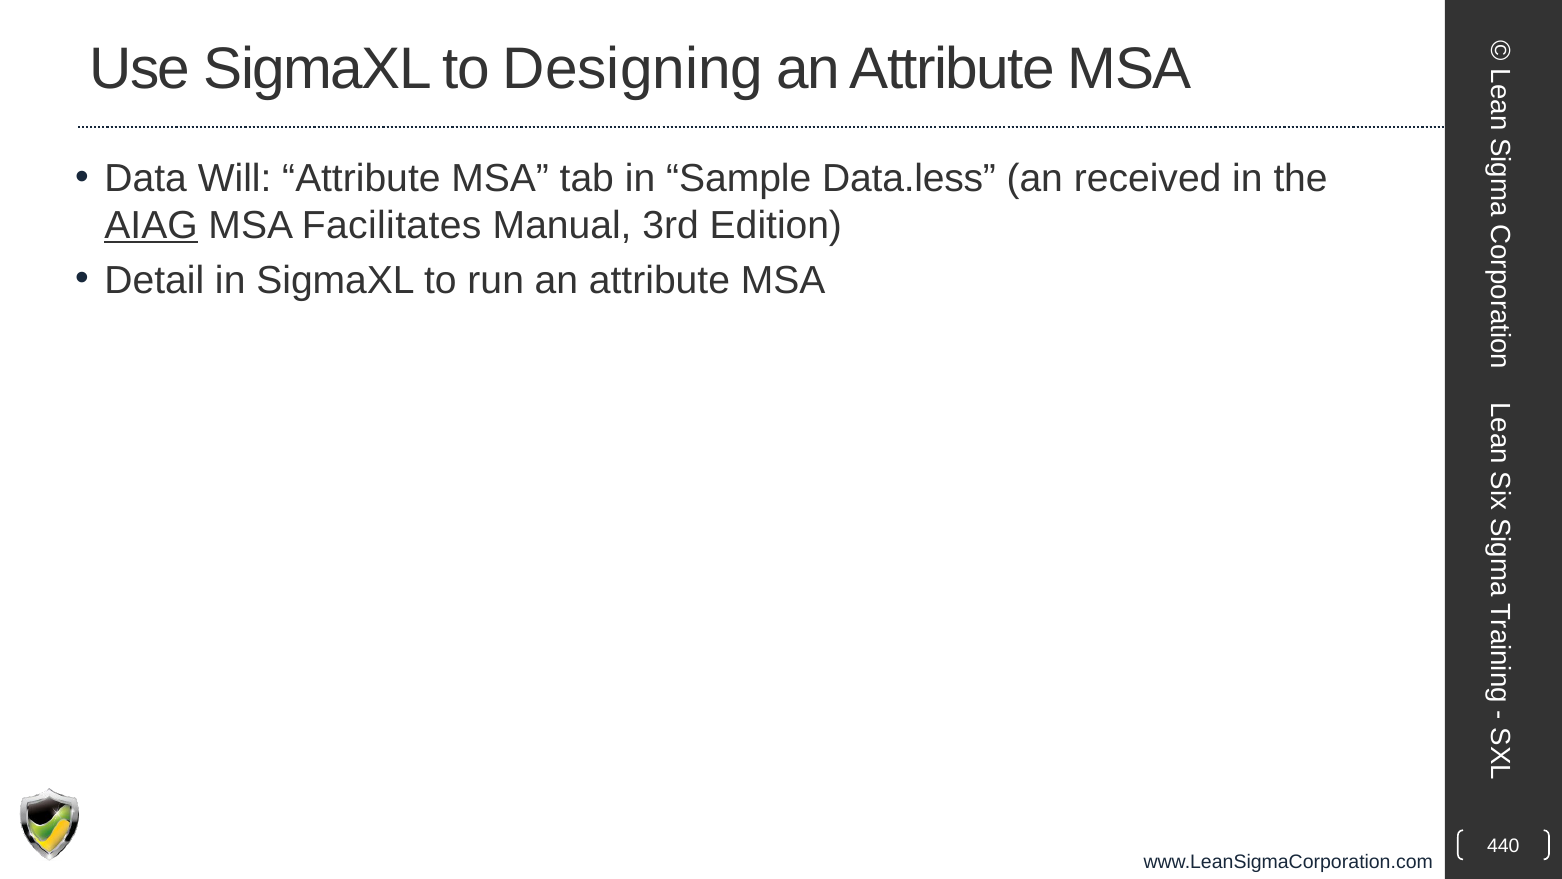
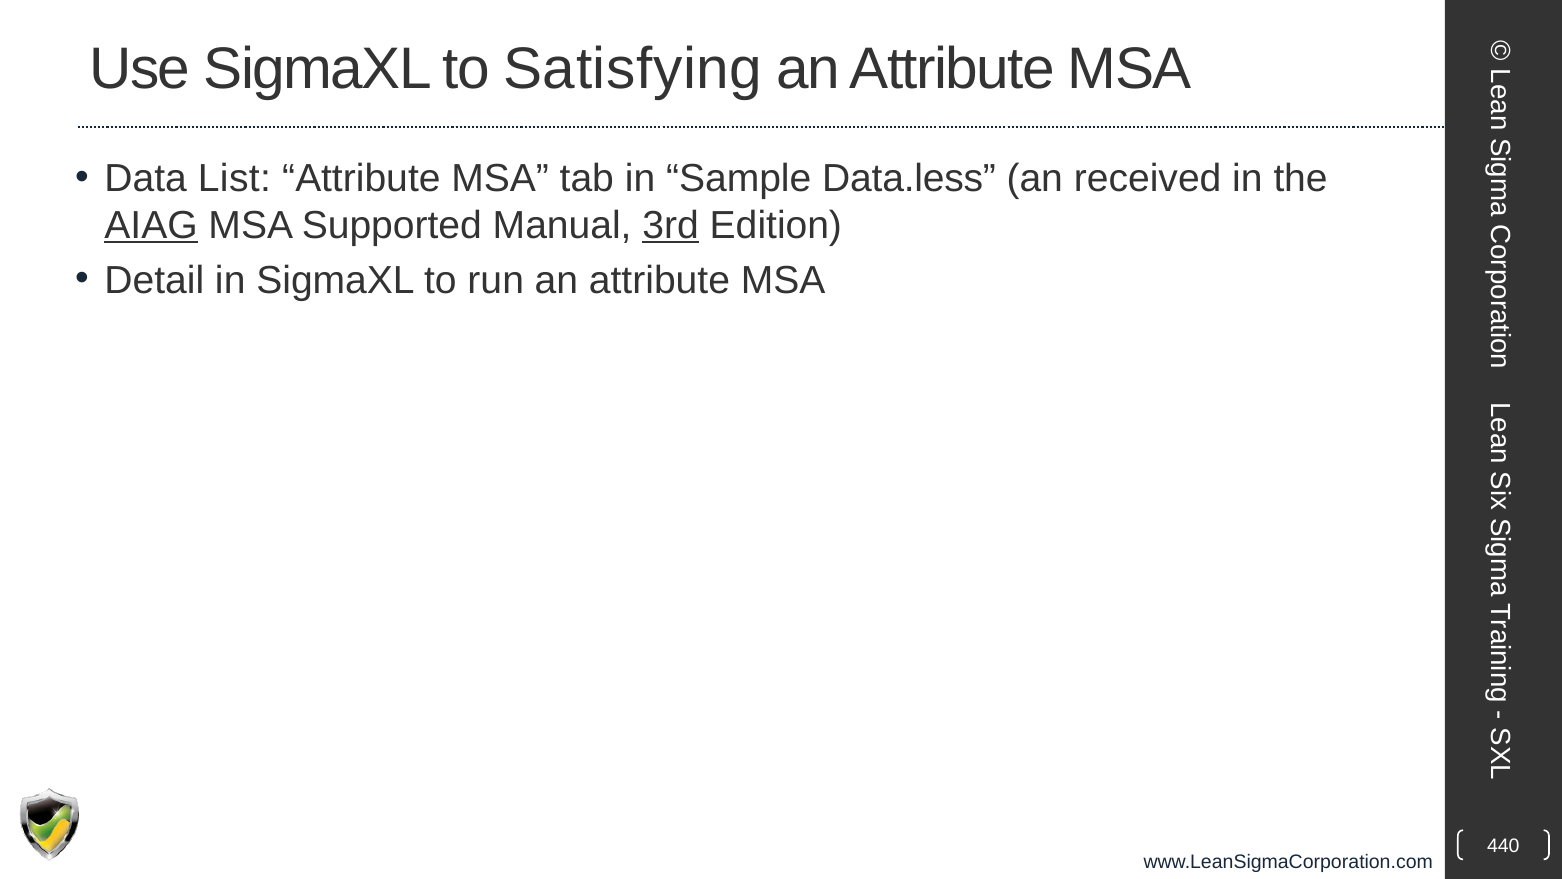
Designing: Designing -> Satisfying (633, 69)
Will: Will -> List (234, 178)
Facilitates: Facilitates -> Supported (392, 225)
3rd underline: none -> present (671, 225)
